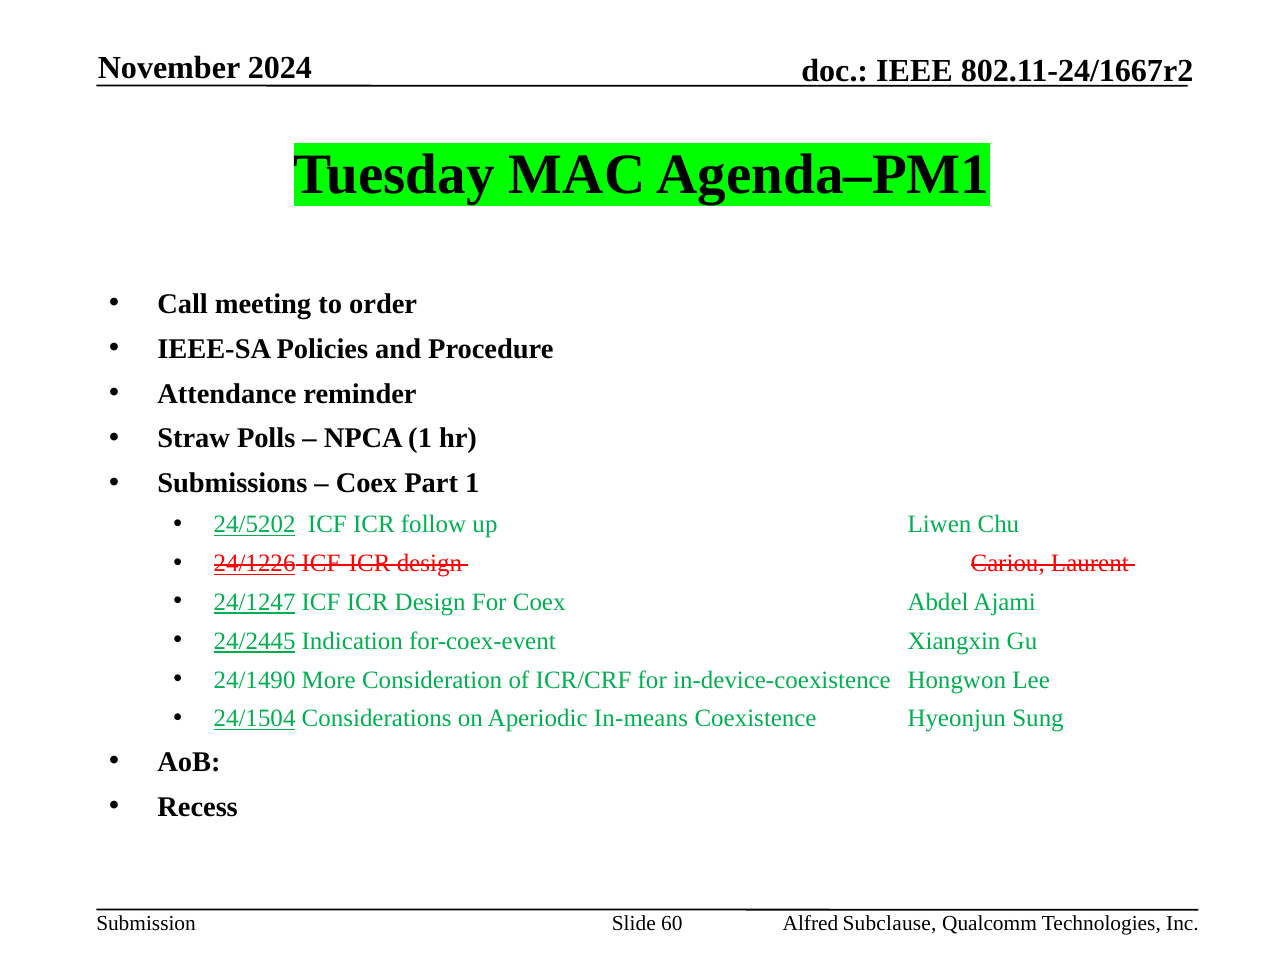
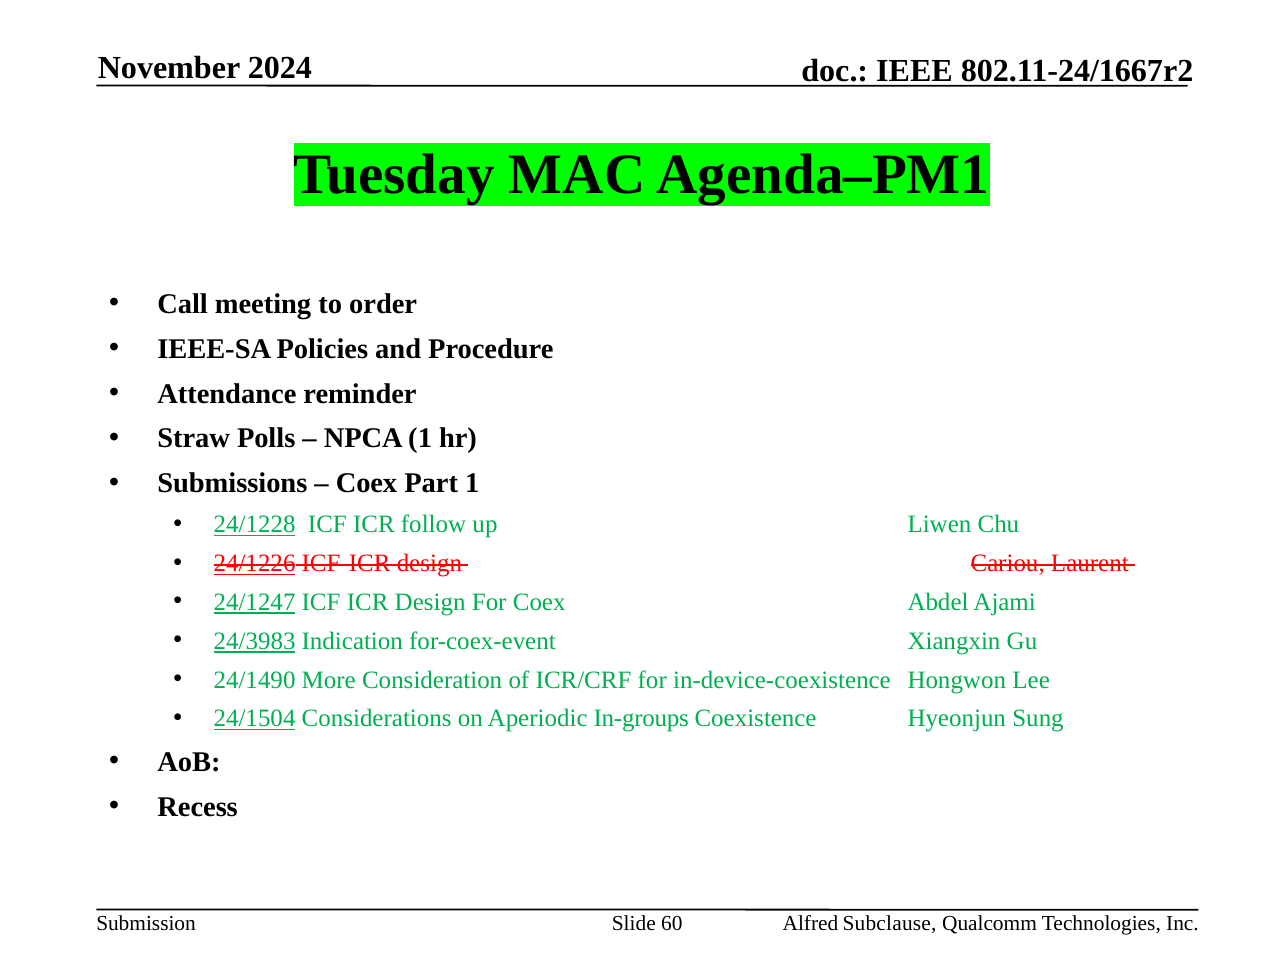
24/5202: 24/5202 -> 24/1228 (255, 524)
24/2445: 24/2445 -> 24/3983 (255, 641)
In-means: In-means -> In-groups (641, 719)
